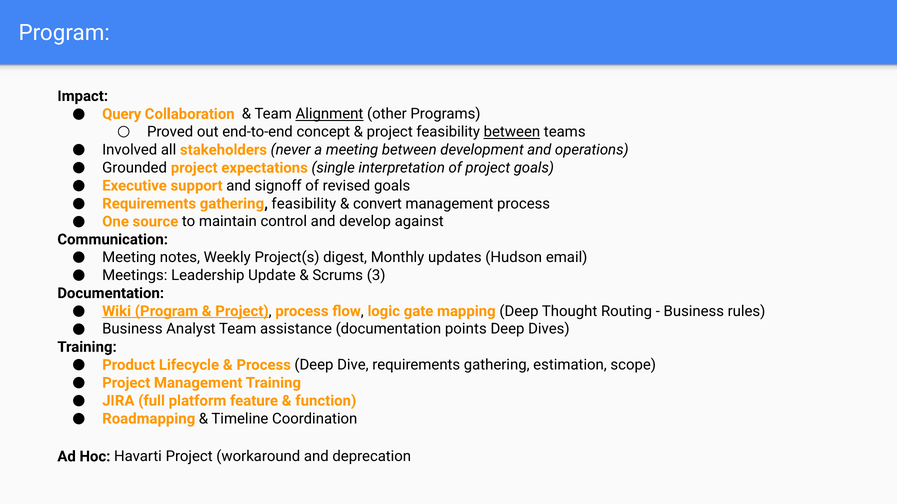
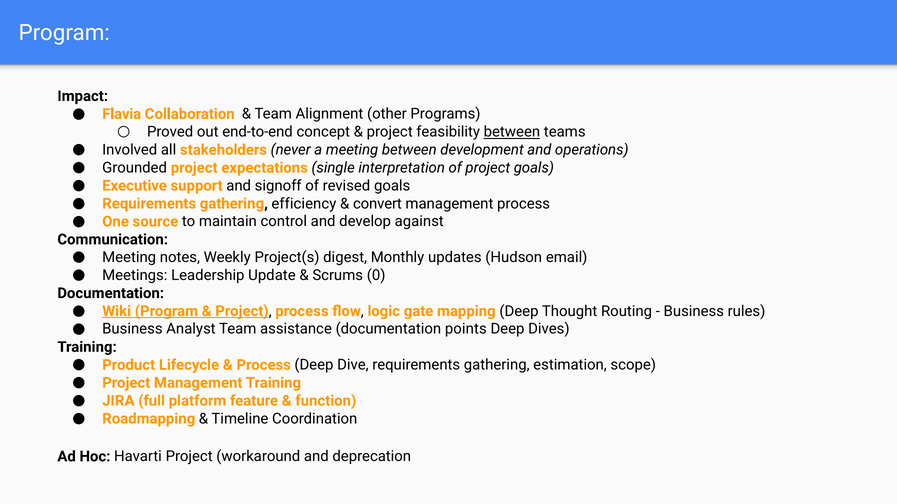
Query: Query -> Flavia (122, 114)
Alignment underline: present -> none (329, 114)
gathering feasibility: feasibility -> efficiency (304, 204)
3: 3 -> 0 (376, 276)
